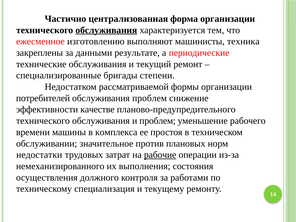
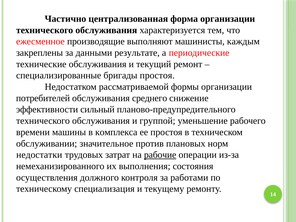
обслуживания underline: present -> none (106, 30)
изготовлению: изготовлению -> производящие (96, 41)
техника: техника -> каждым (243, 41)
бригады степени: степени -> простоя (157, 75)
обслуживания проблем: проблем -> среднего (150, 98)
качестве: качестве -> сильный (97, 109)
и проблем: проблем -> группой (157, 121)
